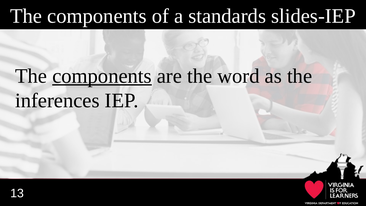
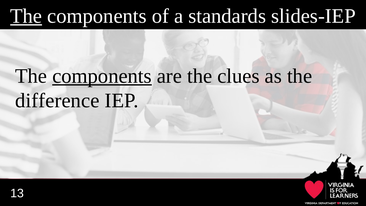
The underline: none -> present (26, 16)
word: word -> clues (238, 76)
inferences: inferences -> difference (57, 101)
